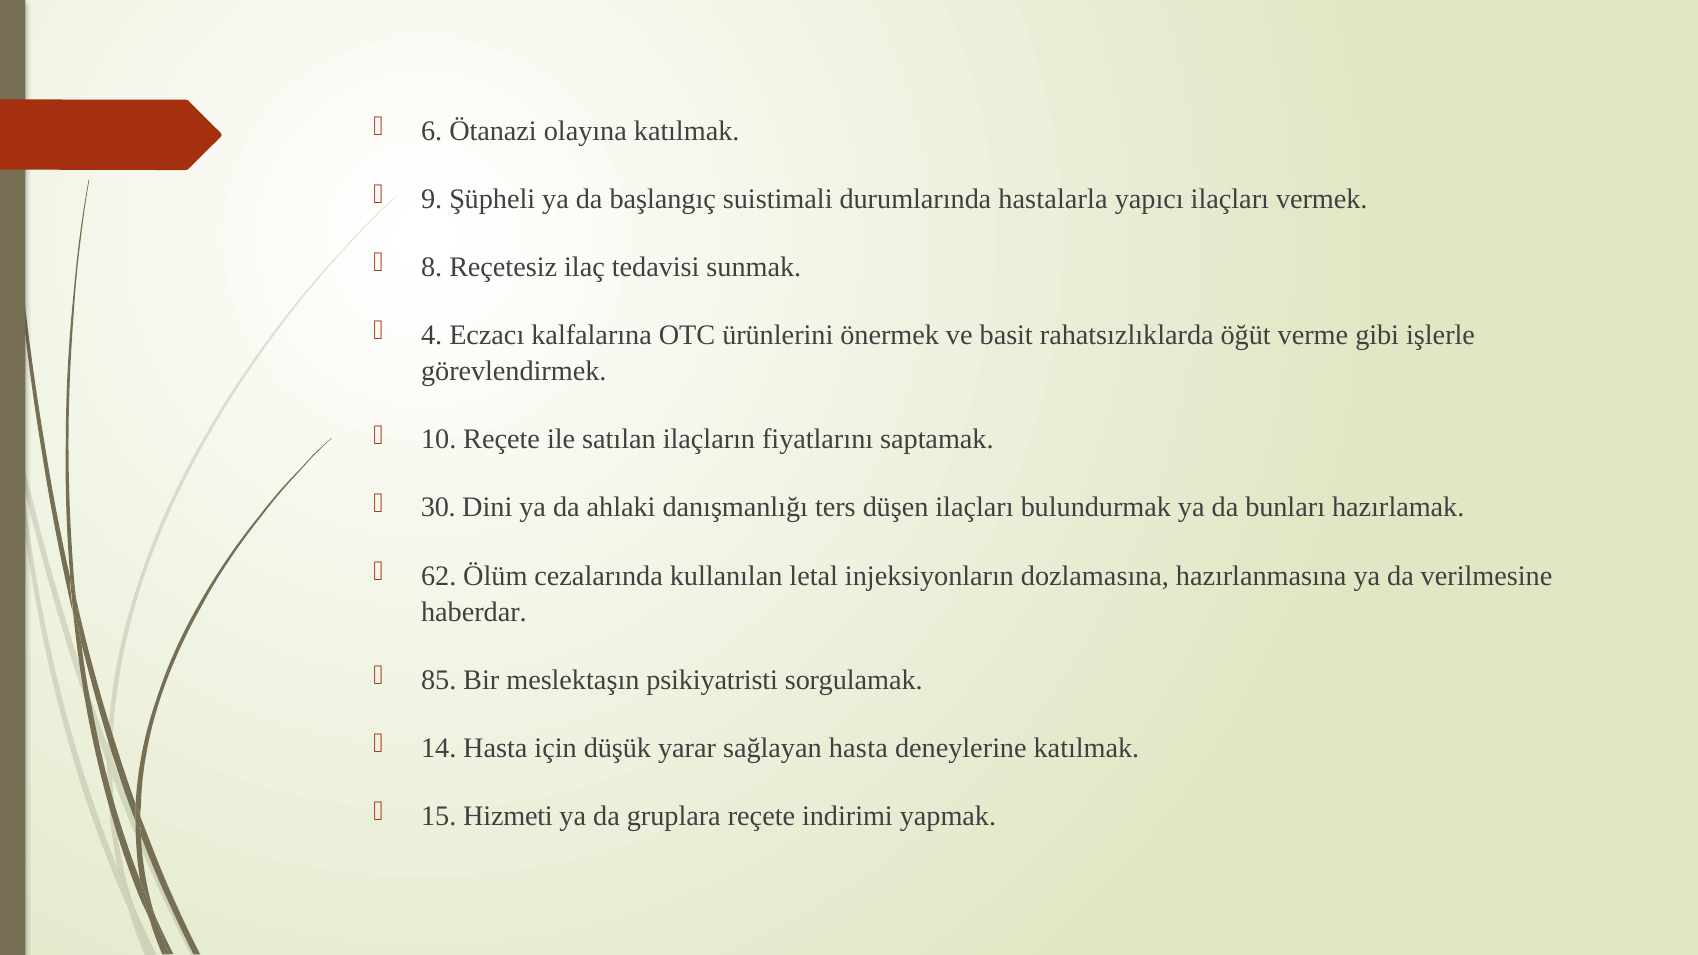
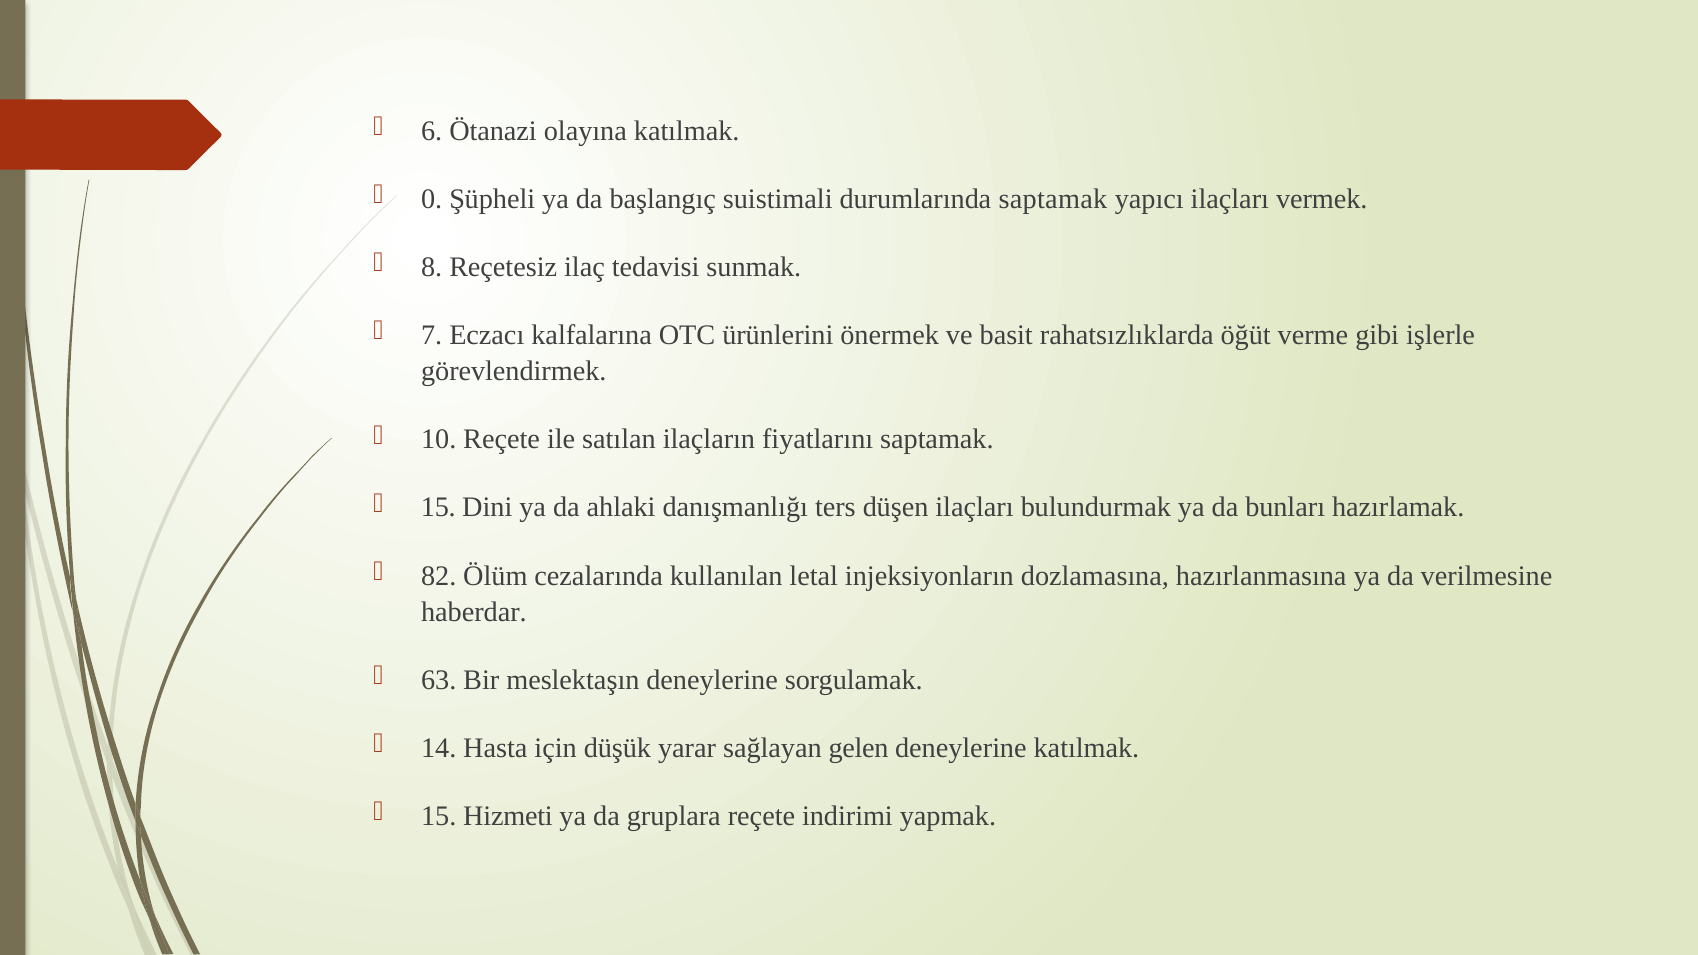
9: 9 -> 0 (432, 199)
durumlarında hastalarla: hastalarla -> saptamak (1053, 199)
4: 4 -> 7 (432, 335)
30: 30 -> 15 (438, 508)
62: 62 -> 82 (439, 576)
85: 85 -> 63 (439, 680)
meslektaşın psikiyatristi: psikiyatristi -> deneylerine (712, 680)
sağlayan hasta: hasta -> gelen (859, 748)
